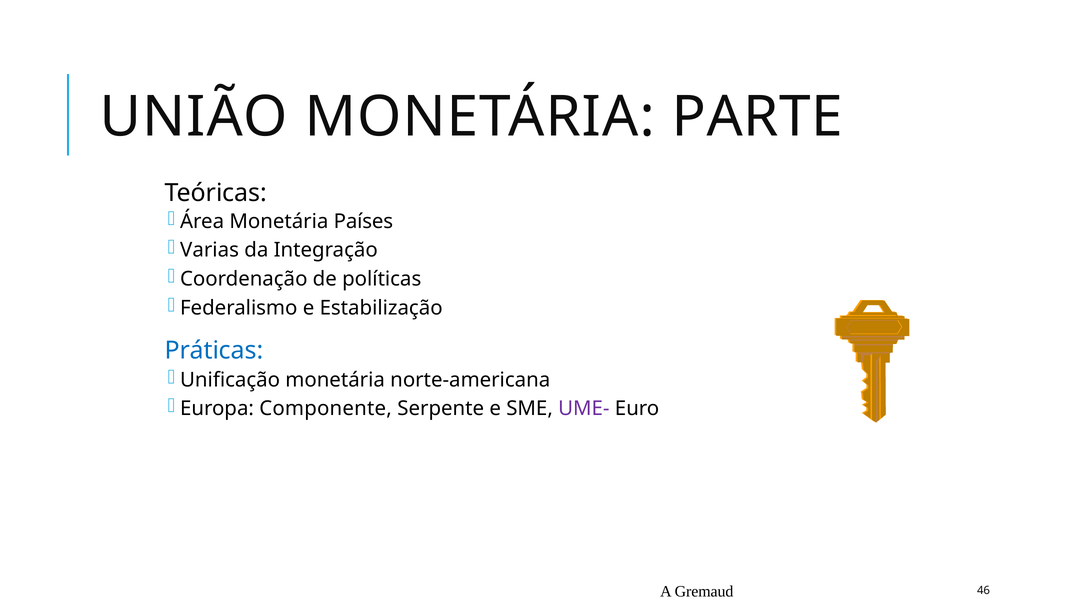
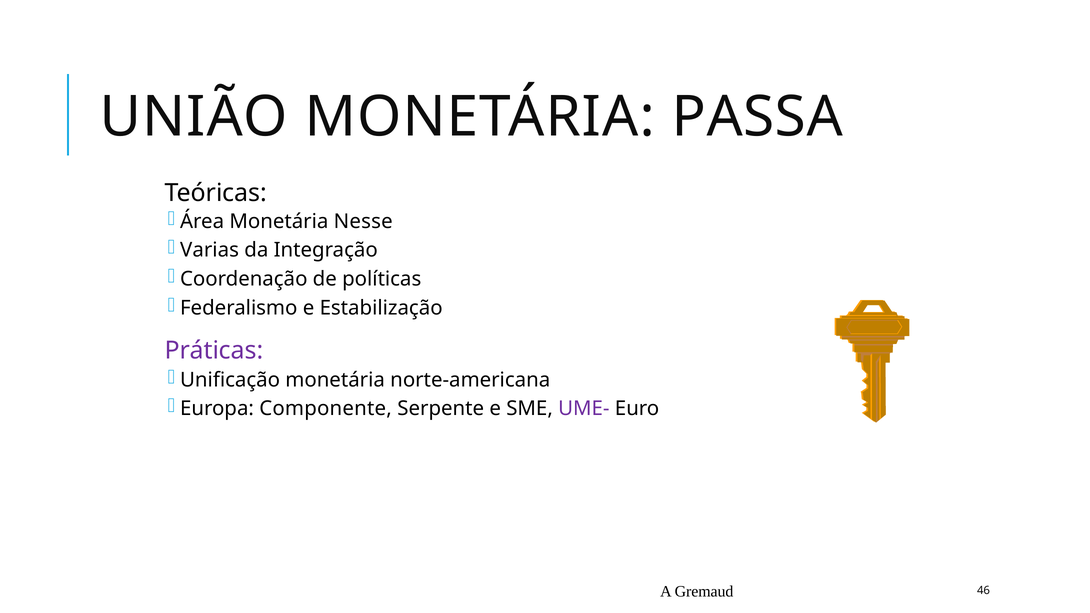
PARTE: PARTE -> PASSA (757, 117)
Países: Países -> Nesse (363, 221)
Práticas colour: blue -> purple (214, 351)
